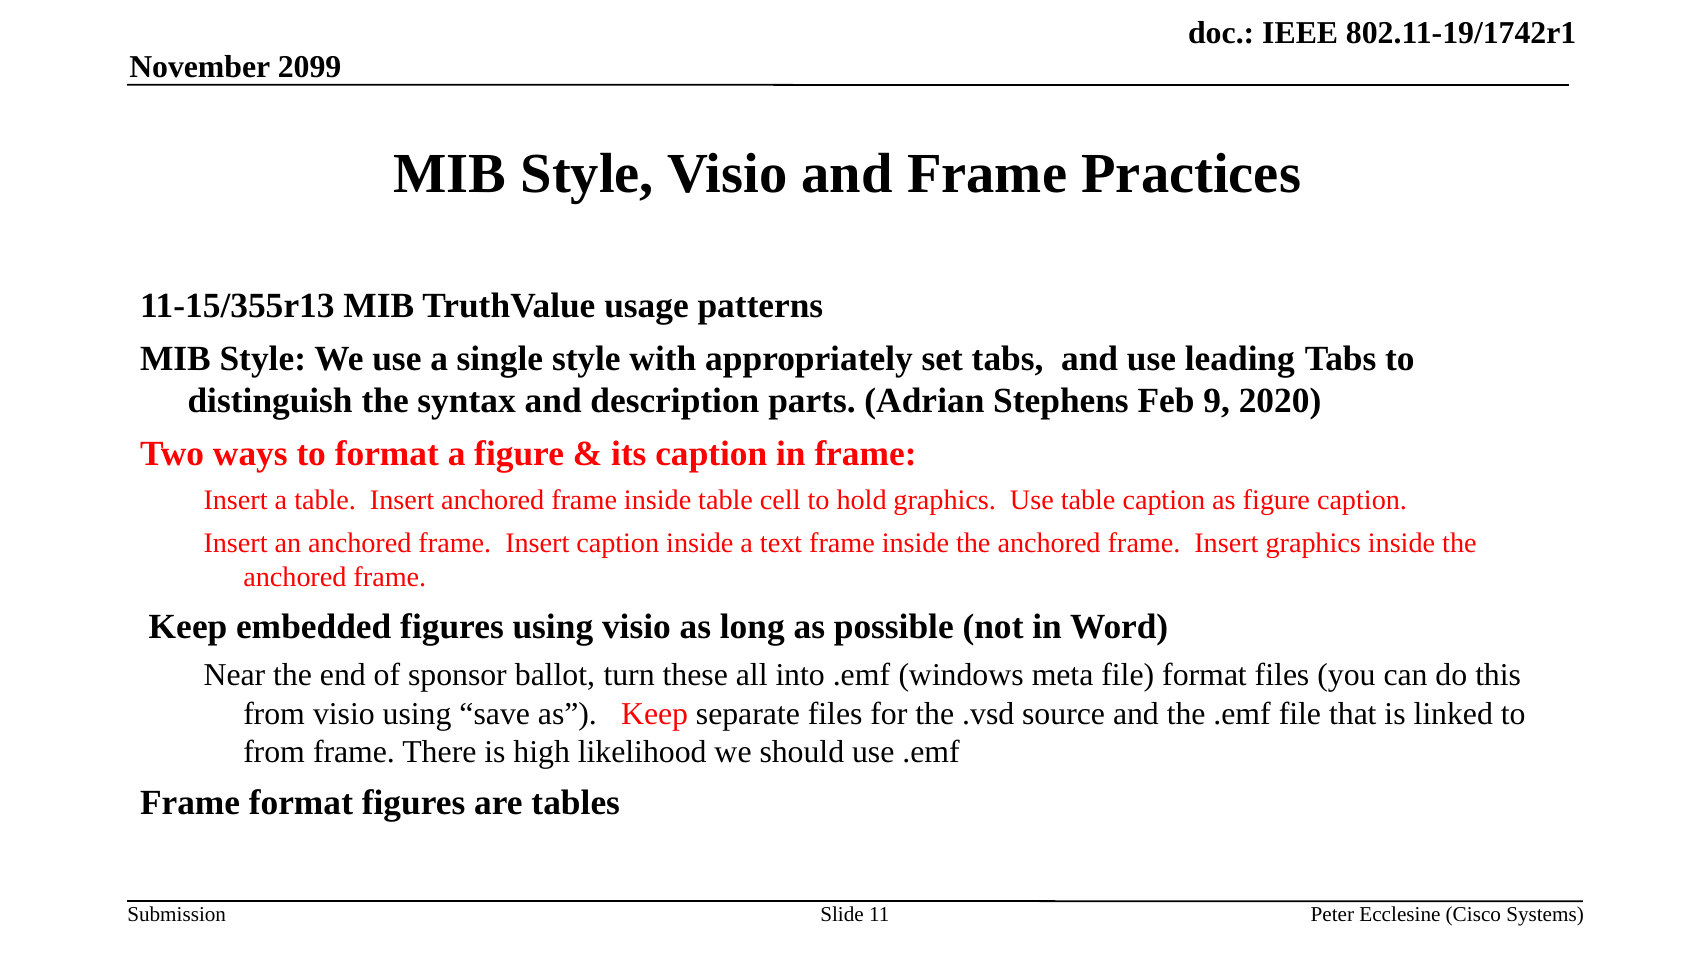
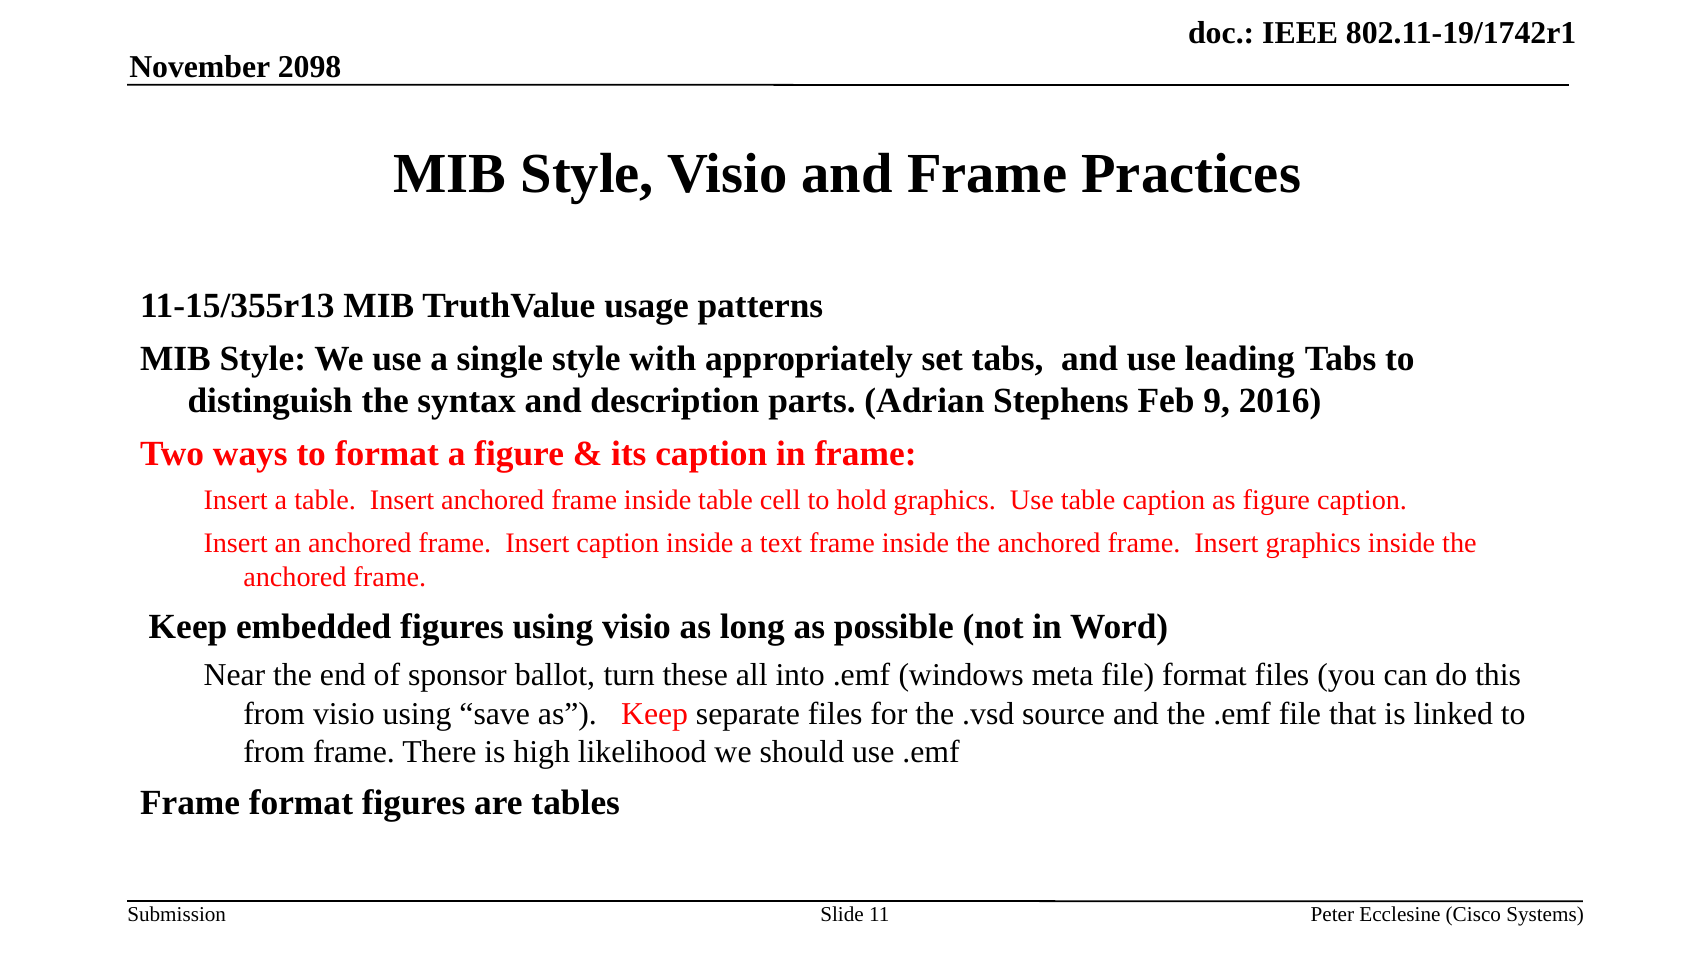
2099: 2099 -> 2098 (310, 67)
2020: 2020 -> 2016 (1280, 401)
